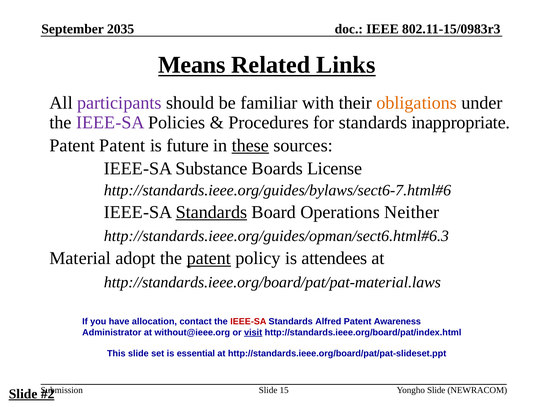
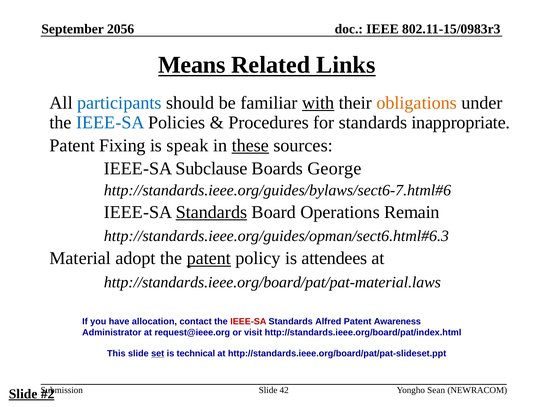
2035: 2035 -> 2056 (121, 29)
participants colour: purple -> blue (119, 103)
with underline: none -> present (318, 103)
IEEE-SA colour: purple -> blue (110, 122)
Patent Patent: Patent -> Fixing (122, 146)
future: future -> speak (188, 146)
Substance: Substance -> Subclause (212, 169)
License: License -> George (334, 169)
Neither: Neither -> Remain (412, 212)
without@ieee.org: without@ieee.org -> request@ieee.org (192, 333)
visit underline: present -> none (253, 333)
set underline: none -> present (158, 354)
essential: essential -> technical (196, 354)
15: 15 -> 42 (284, 391)
Yongho Slide: Slide -> Sean (436, 391)
